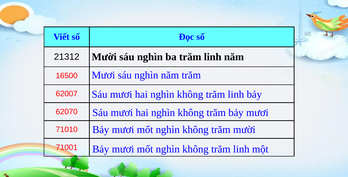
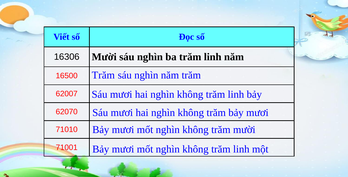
21312: 21312 -> 16306 (67, 57)
Mươi: Mươi -> Trăm (103, 75)
